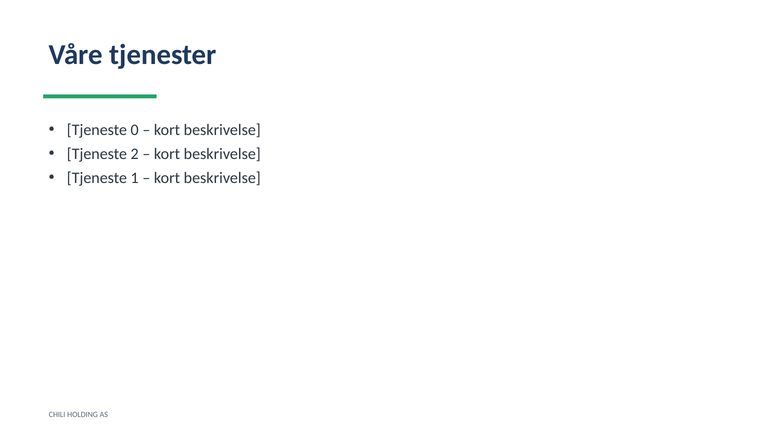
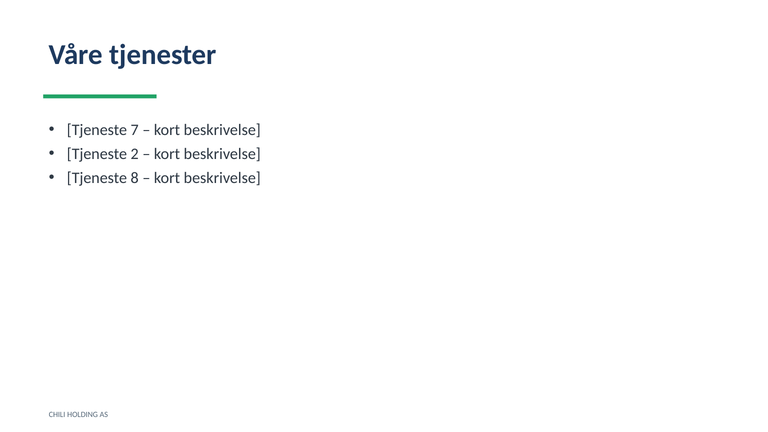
0: 0 -> 7 (135, 130)
1: 1 -> 8 (135, 178)
